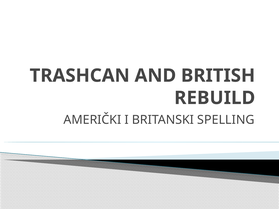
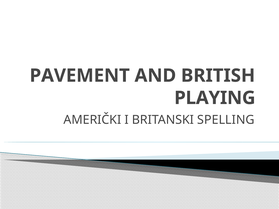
TRASHCAN: TRASHCAN -> PAVEMENT (80, 76)
REBUILD: REBUILD -> PLAYING (215, 98)
